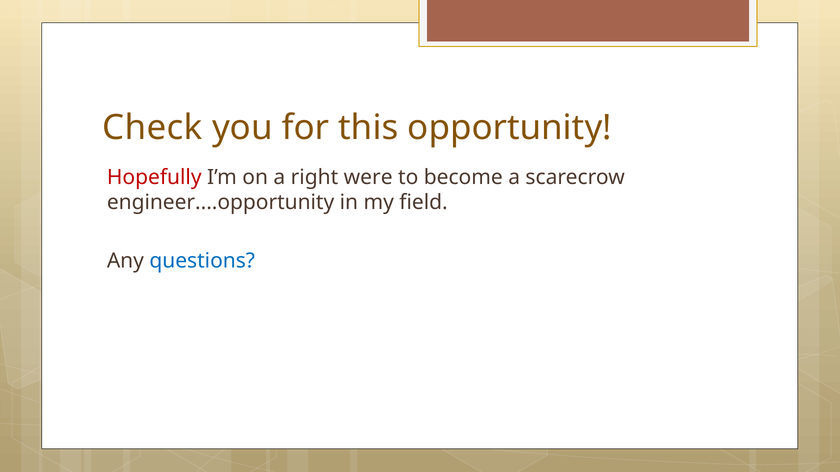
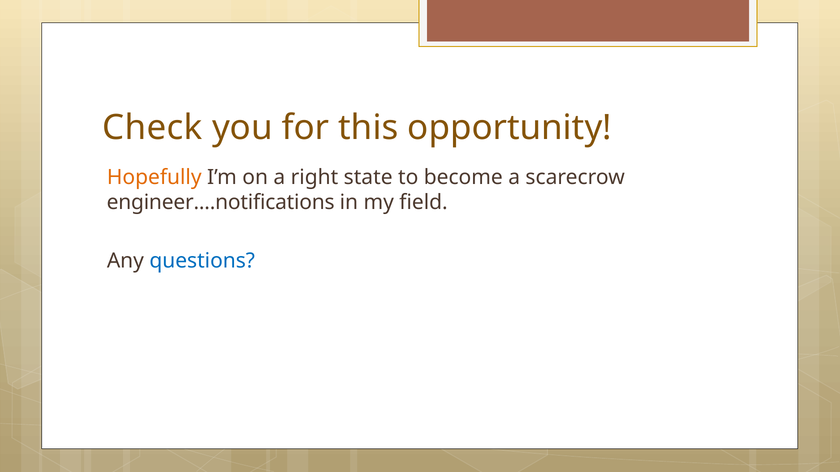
Hopefully colour: red -> orange (154, 177)
were: were -> state (368, 177)
engineer....opportunity: engineer....opportunity -> engineer....notifications (221, 203)
